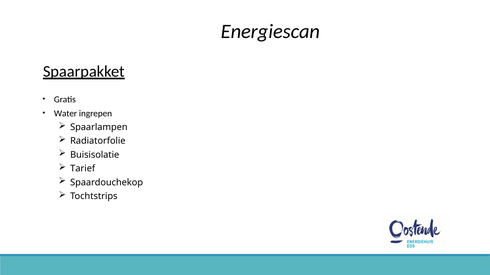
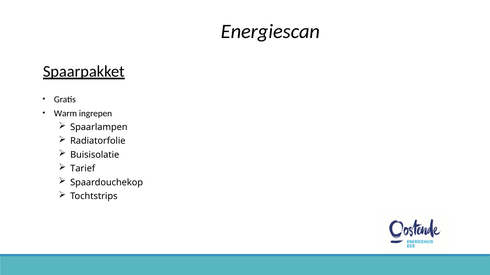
Water: Water -> Warm (65, 114)
